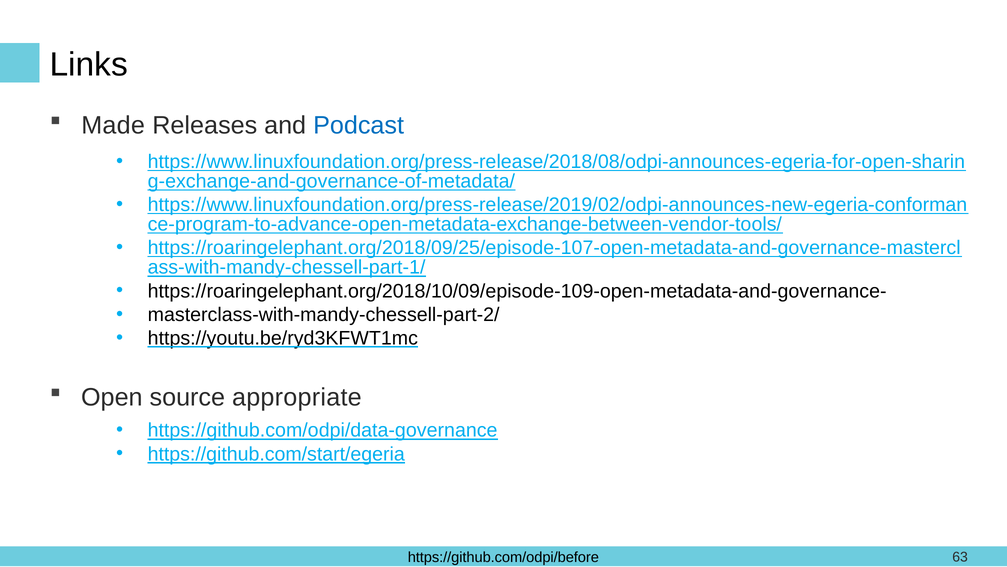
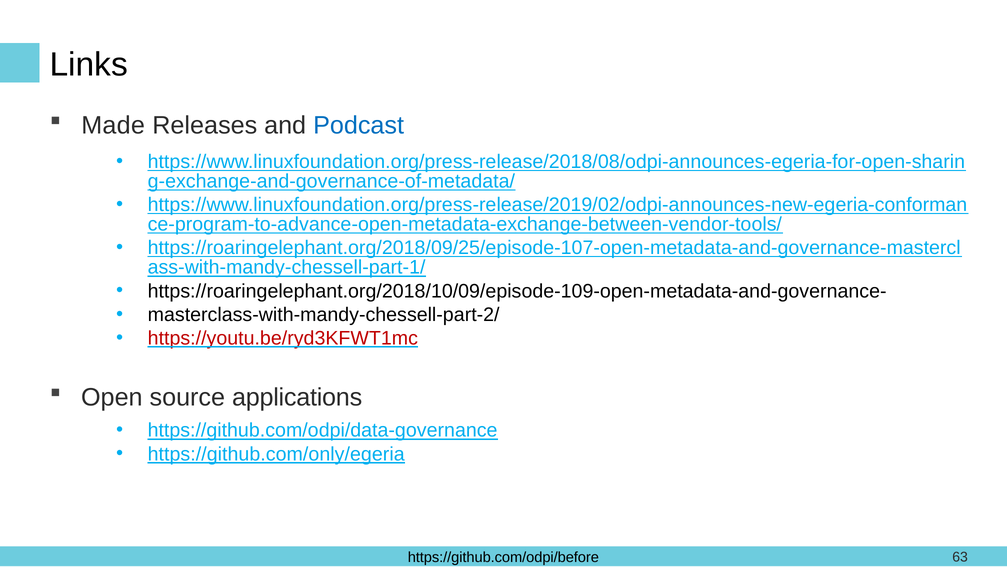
https://youtu.be/ryd3KFWT1mc colour: black -> red (283, 338)
appropriate: appropriate -> applications (297, 397)
https://github.com/start/egeria: https://github.com/start/egeria -> https://github.com/only/egeria (276, 454)
